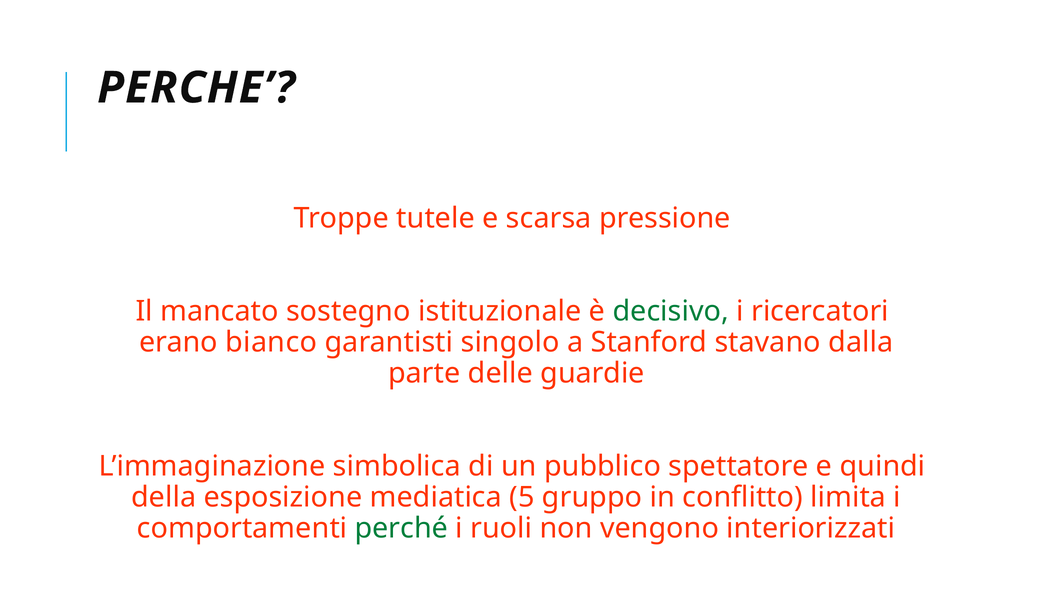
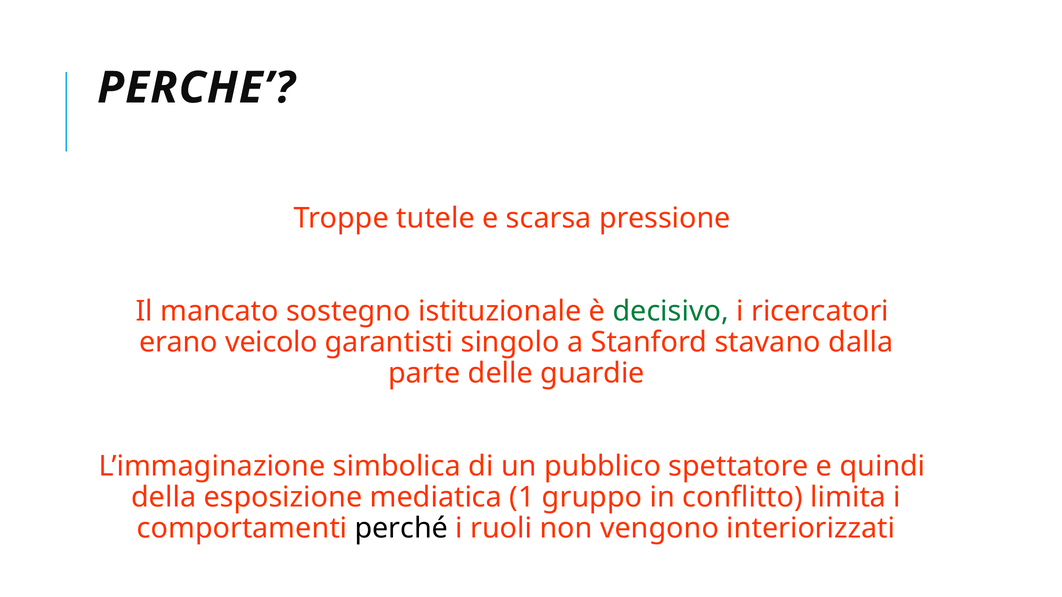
bianco: bianco -> veicolo (271, 343)
5: 5 -> 1 (522, 498)
perché colour: green -> black (401, 529)
